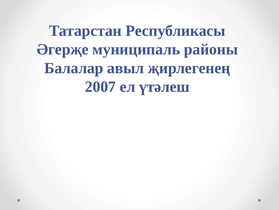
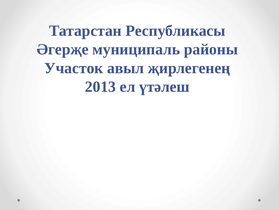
Балалар: Балалар -> Участок (74, 68)
2007: 2007 -> 2013 (100, 86)
